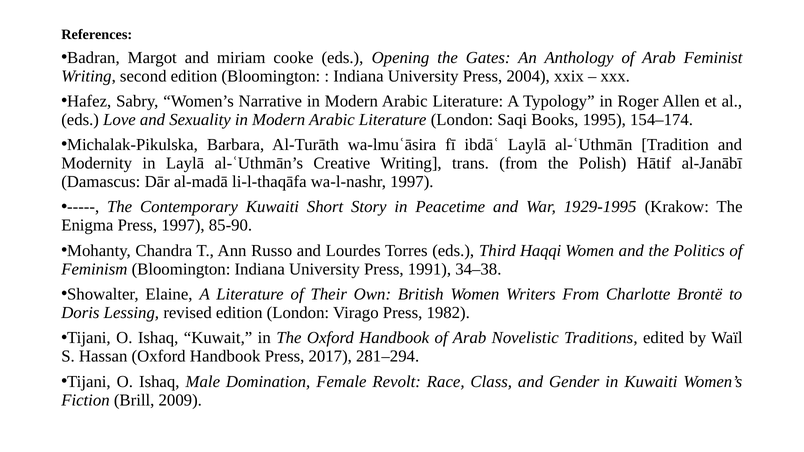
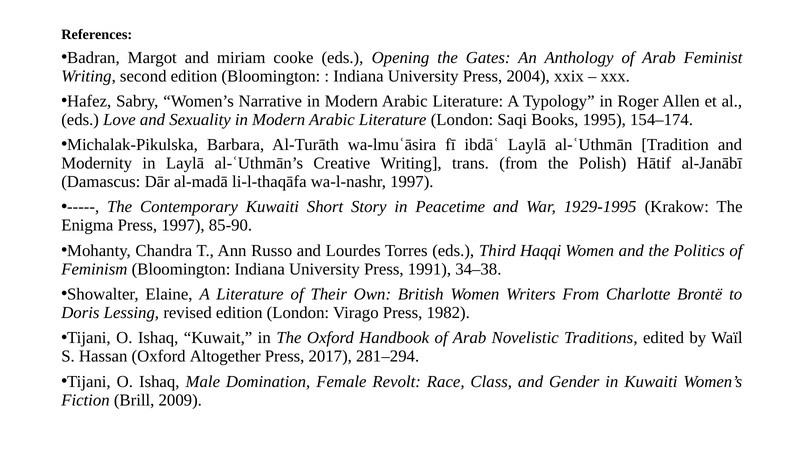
Hassan Oxford Handbook: Handbook -> Altogether (225, 357)
